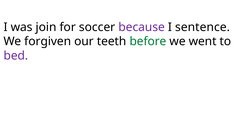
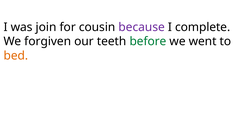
soccer: soccer -> cousin (97, 27)
sentence: sentence -> complete (203, 27)
bed colour: purple -> orange (16, 56)
